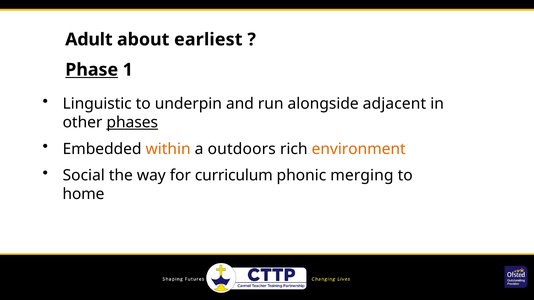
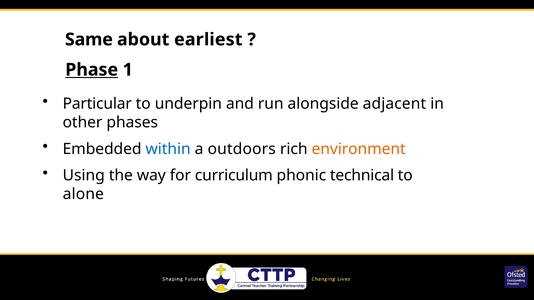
Adult: Adult -> Same (89, 40)
Linguistic: Linguistic -> Particular (97, 104)
phases underline: present -> none (132, 123)
within colour: orange -> blue (168, 149)
Social: Social -> Using (84, 176)
merging: merging -> technical (362, 176)
home: home -> alone (83, 194)
